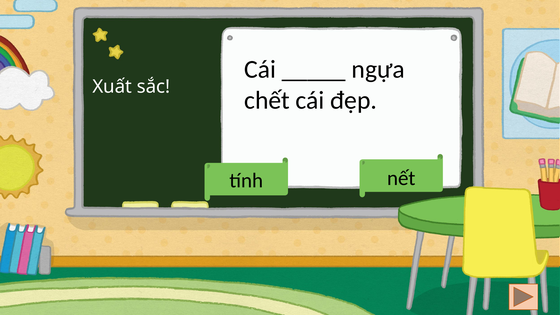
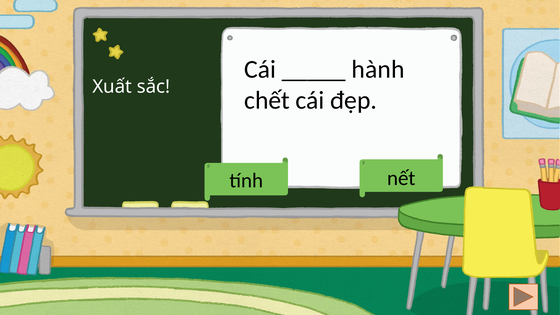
ngựa: ngựa -> hành (378, 69)
